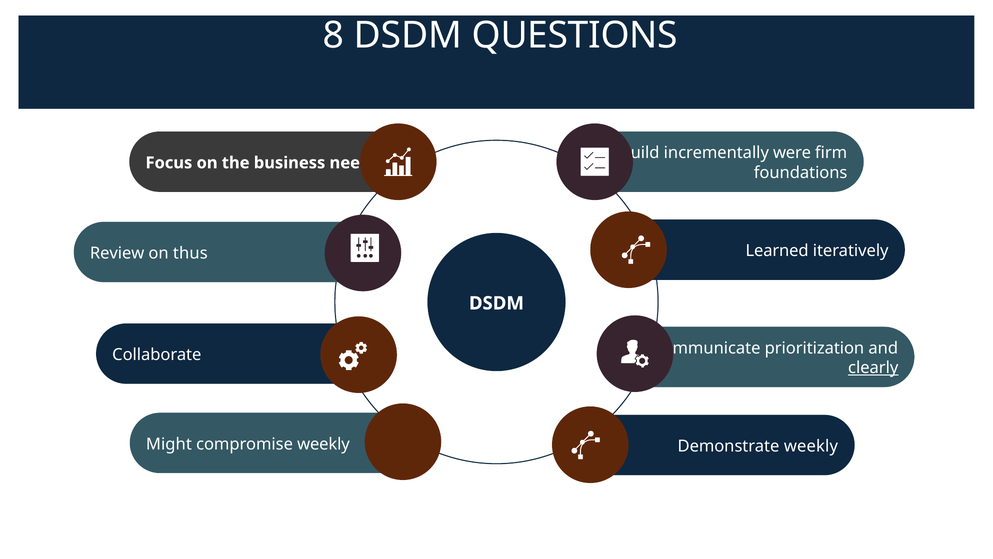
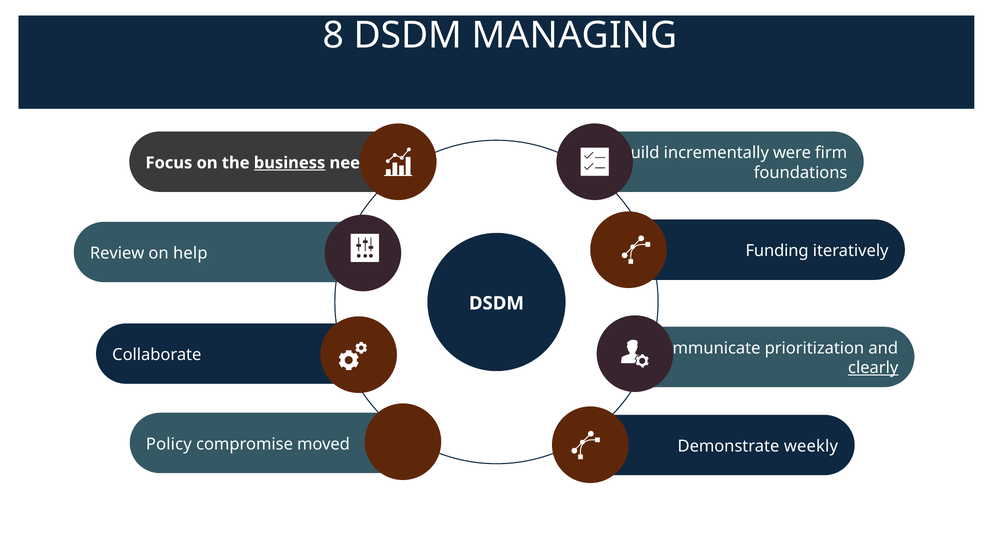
QUESTIONS: QUESTIONS -> MANAGING (575, 35)
business underline: none -> present (290, 163)
Learned: Learned -> Funding (777, 251)
thus: thus -> help (190, 253)
Might: Might -> Policy (169, 444)
compromise weekly: weekly -> moved (323, 444)
